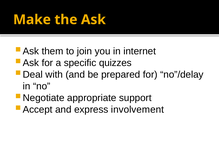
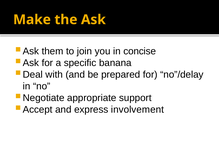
internet: internet -> concise (140, 51)
quizzes: quizzes -> banana (115, 63)
